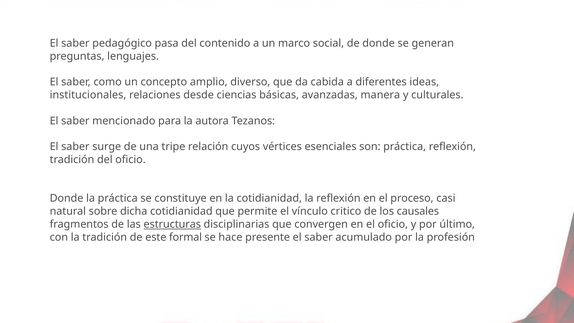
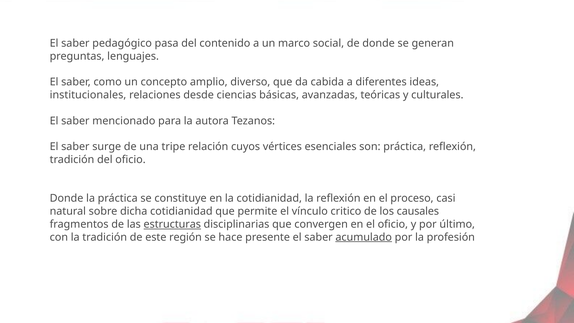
manera: manera -> teóricas (380, 95)
formal: formal -> región (186, 237)
acumulado underline: none -> present (364, 237)
